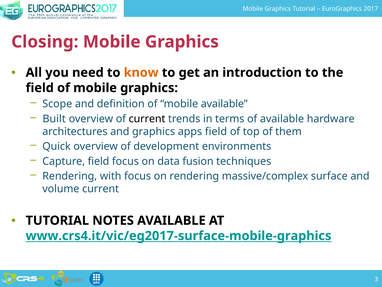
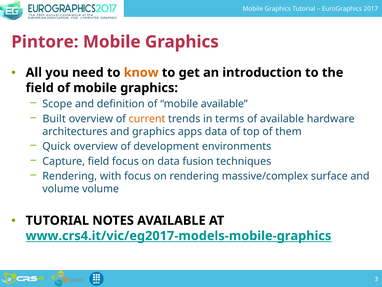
Closing: Closing -> Pintore (45, 42)
current colour: black -> orange (147, 119)
apps field: field -> data (216, 131)
volume current: current -> volume (101, 189)
www.crs4.it/vic/eg2017-surface-mobile-graphics: www.crs4.it/vic/eg2017-surface-mobile-graphics -> www.crs4.it/vic/eg2017-models-mobile-graphics (178, 235)
